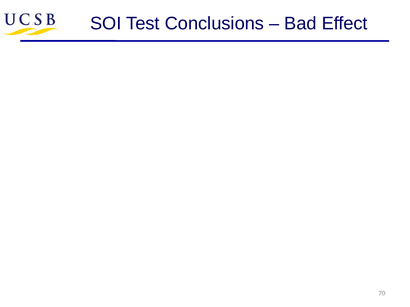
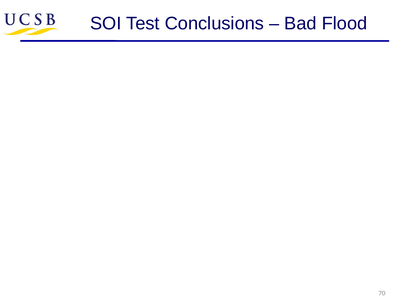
Effect: Effect -> Flood (345, 23)
